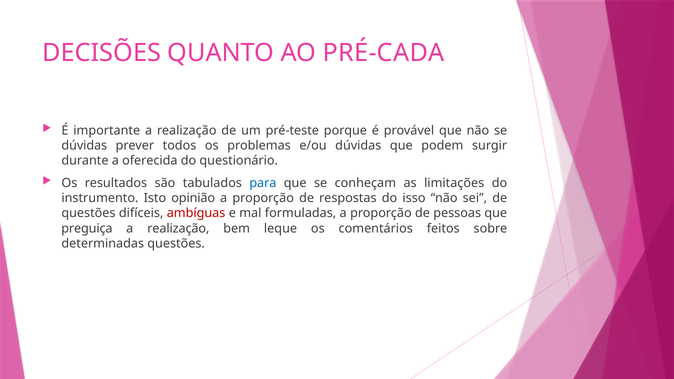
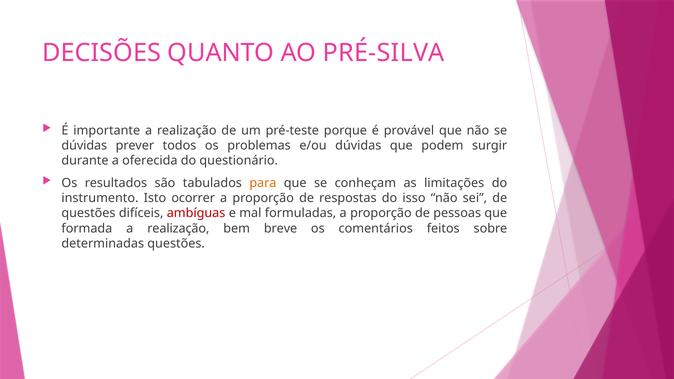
PRÉ-CADA: PRÉ-CADA -> PRÉ-SILVA (384, 53)
para colour: blue -> orange (263, 183)
opinião: opinião -> ocorrer (193, 198)
preguiça: preguiça -> formada (87, 228)
leque: leque -> breve (281, 228)
